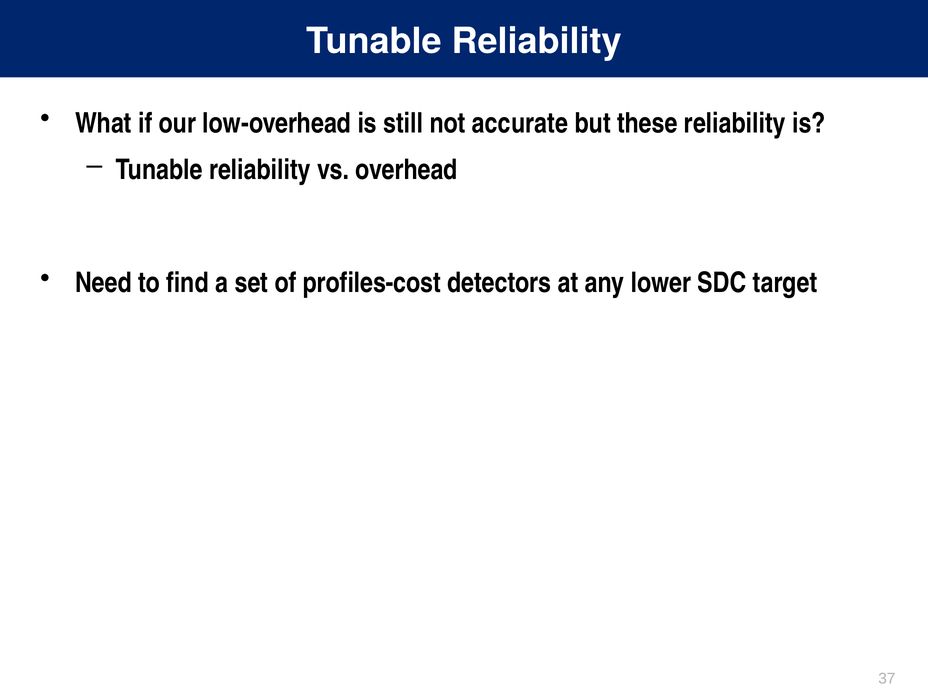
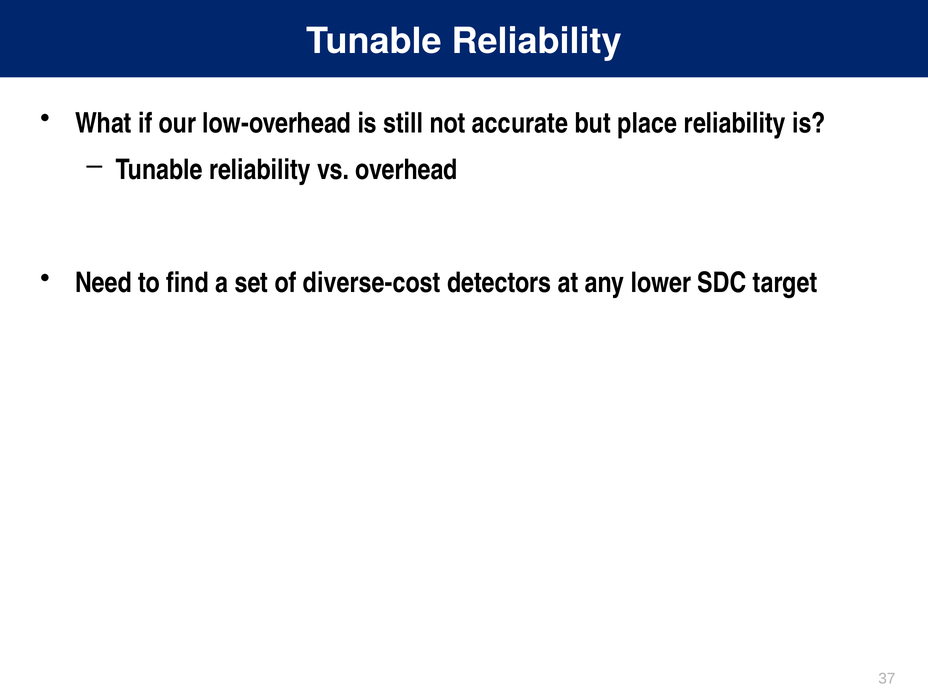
these: these -> place (647, 123)
profiles-cost: profiles-cost -> diverse-cost (372, 283)
